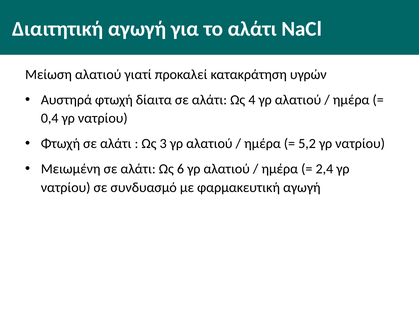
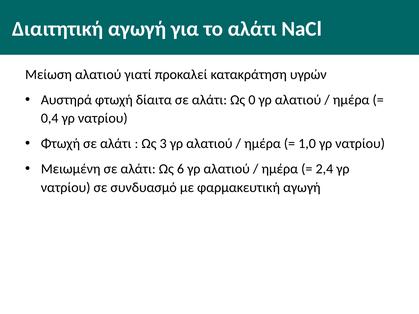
4: 4 -> 0 (252, 100)
5,2: 5,2 -> 1,0 (307, 144)
